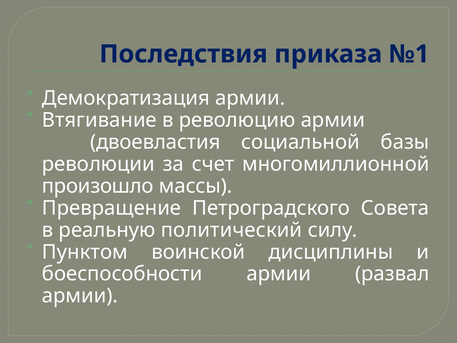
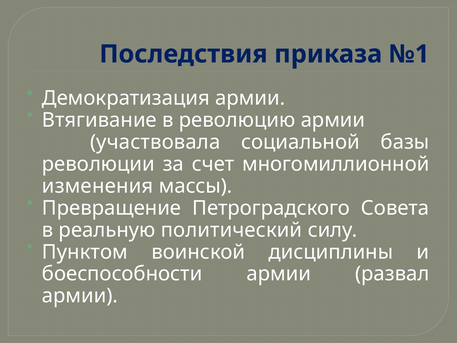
двоевластия: двоевластия -> участвовала (155, 142)
произошло: произошло -> изменения (98, 186)
